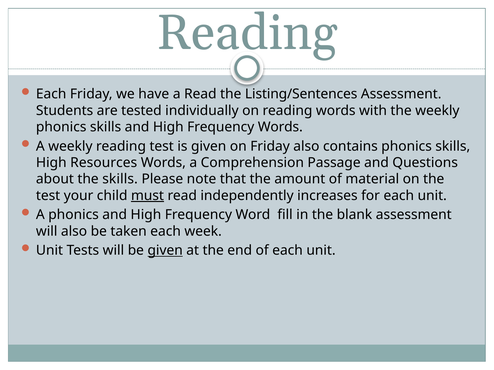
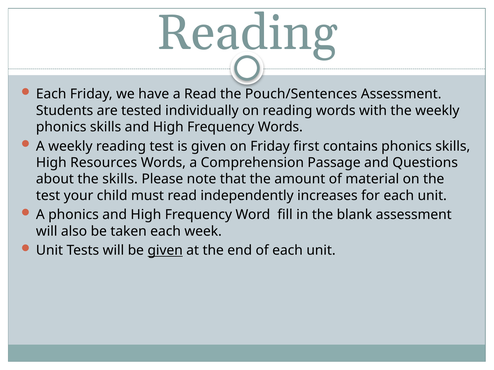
Listing/Sentences: Listing/Sentences -> Pouch/Sentences (301, 94)
Friday also: also -> first (306, 146)
must underline: present -> none (147, 196)
